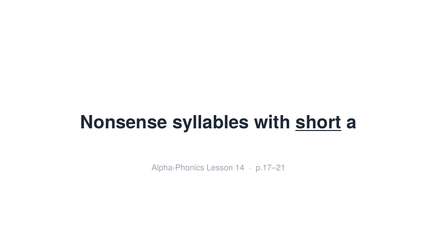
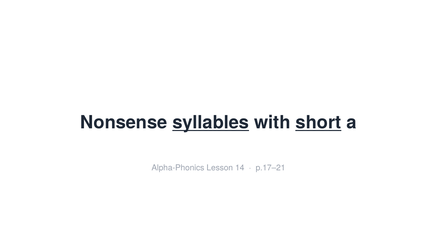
syllables underline: none -> present (211, 123)
